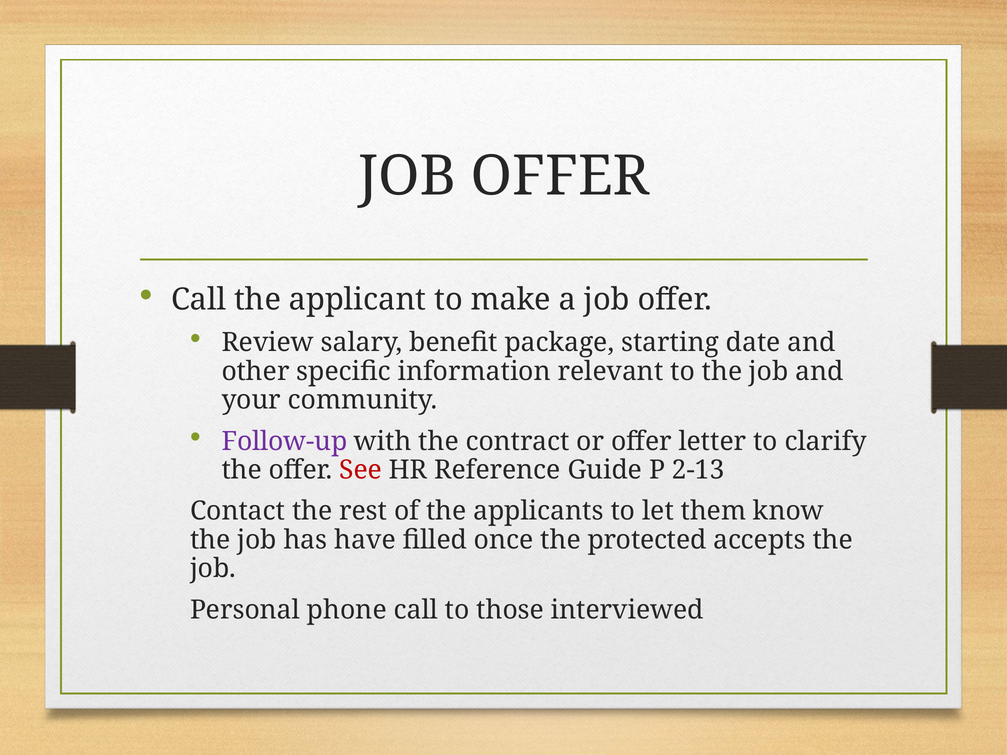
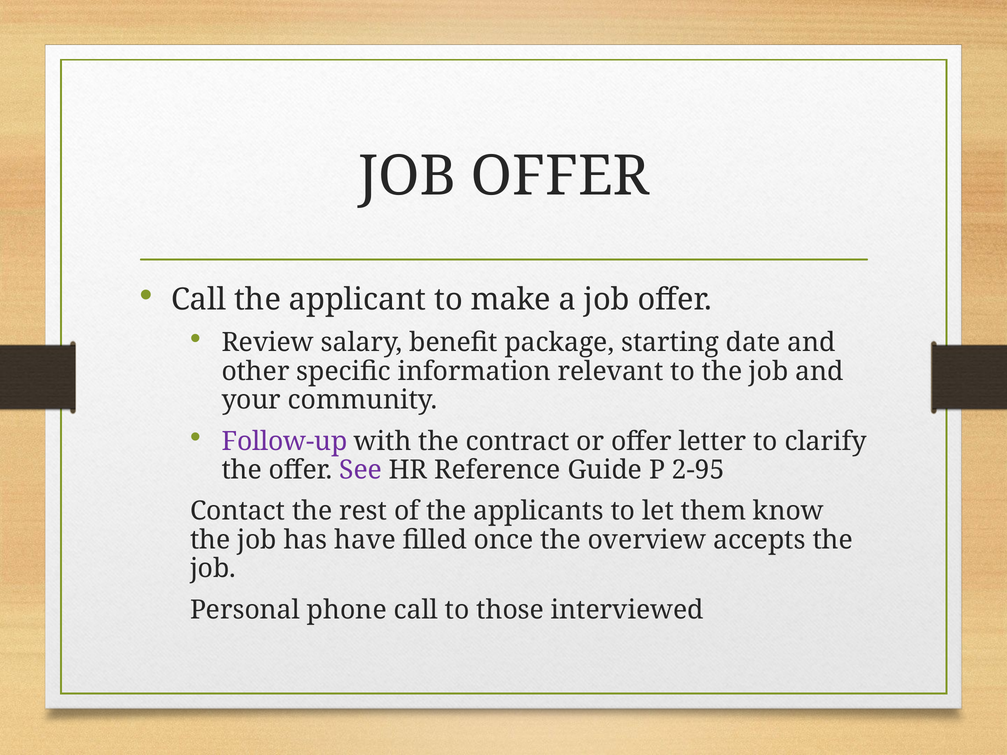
See colour: red -> purple (361, 470)
2-13: 2-13 -> 2-95 (698, 470)
protected: protected -> overview (647, 540)
